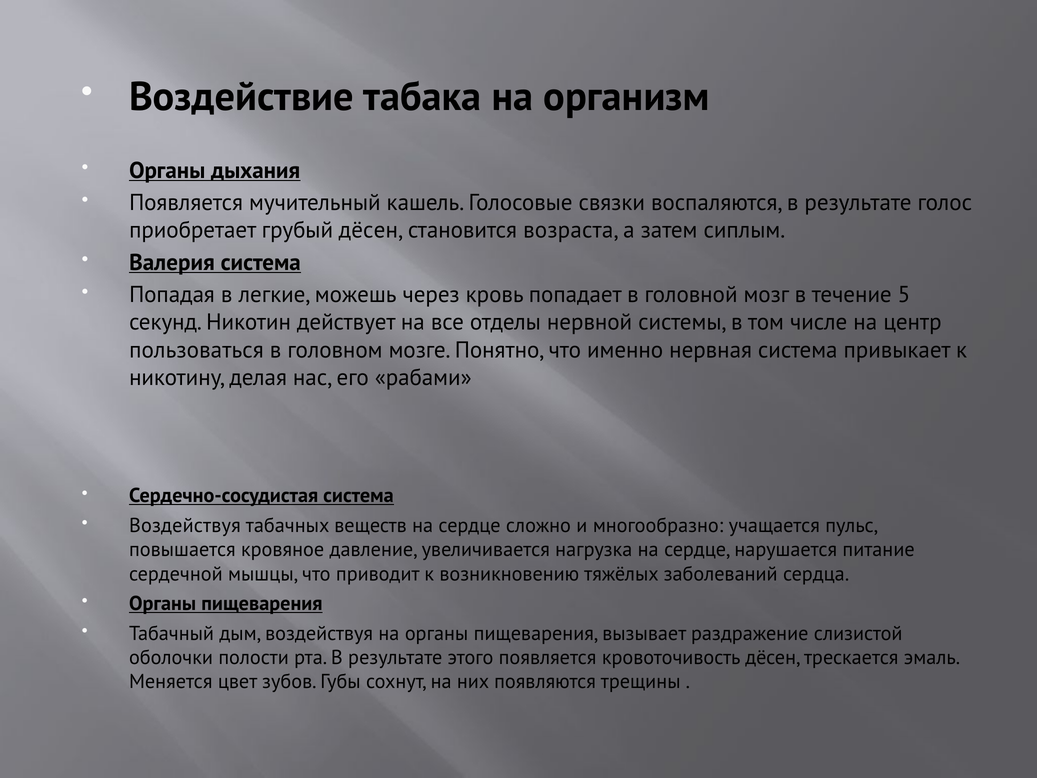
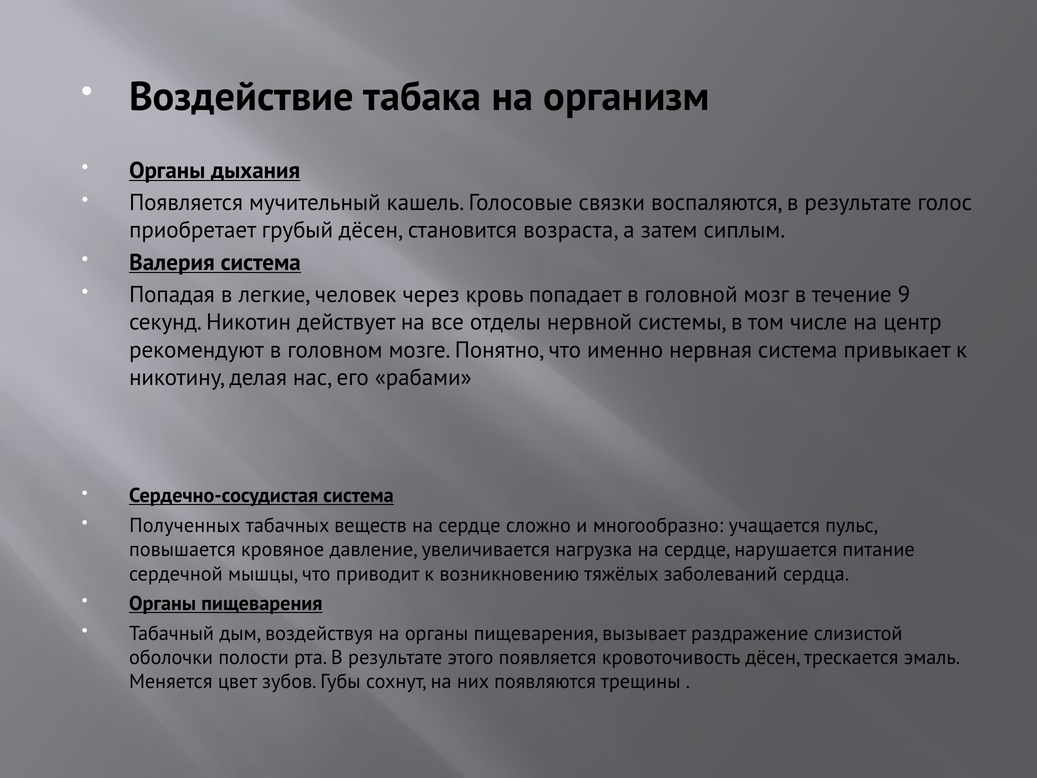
можешь: можешь -> человек (356, 295)
5: 5 -> 9 (904, 295)
пользоваться: пользоваться -> рекомендуют (197, 350)
Воздействуя: Воздействуя -> Полученных (185, 525)
